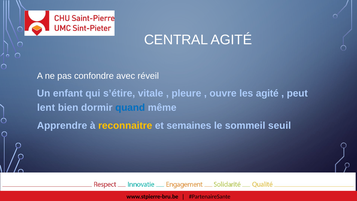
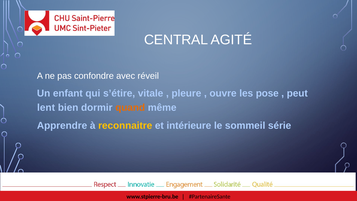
les agité: agité -> pose (267, 93)
quand colour: blue -> orange (130, 108)
semaines: semaines -> intérieure (189, 126)
seuil: seuil -> série (280, 126)
